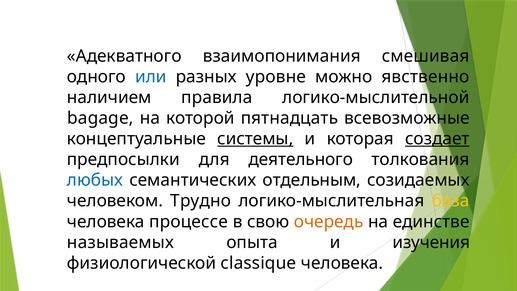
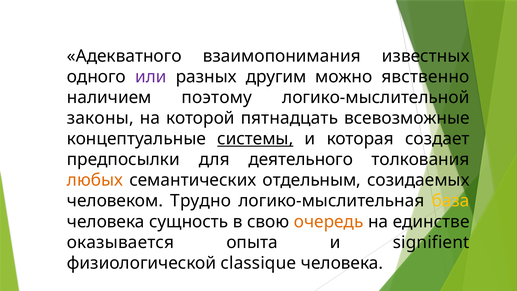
смешивая: смешивая -> известных (426, 56)
или colour: blue -> purple (151, 77)
уровне: уровне -> другим (276, 77)
правила: правила -> поэтому (217, 97)
bagage: bagage -> законы (100, 118)
создает underline: present -> none (437, 139)
любых colour: blue -> orange (95, 180)
процессе: процессе -> сущность (189, 222)
называемых: называемых -> оказывается (121, 242)
изучения: изучения -> signifient (431, 242)
